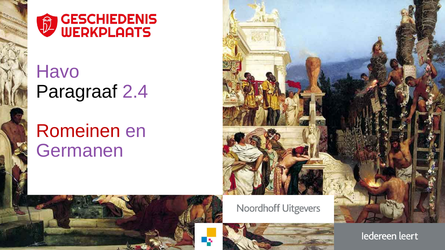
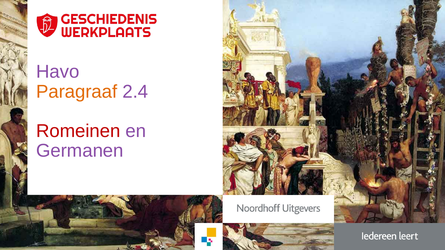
Paragraaf colour: black -> orange (77, 92)
